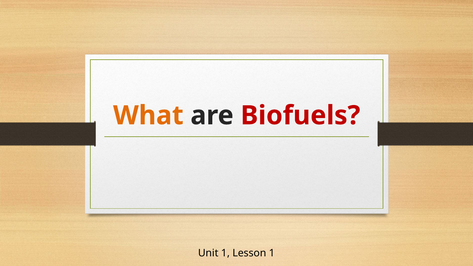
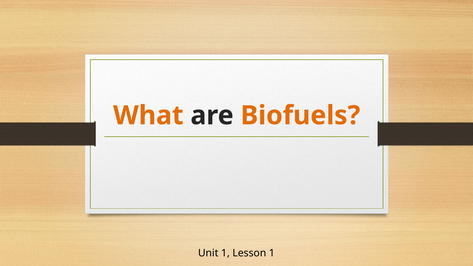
Biofuels colour: red -> orange (300, 116)
